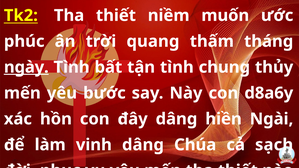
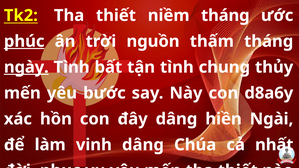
niềm muốn: muốn -> tháng (225, 15)
phúc underline: none -> present (24, 41)
quang: quang -> nguồn (153, 41)
sạch: sạch -> nhất (274, 145)
